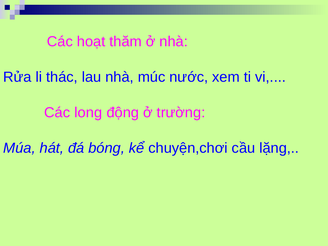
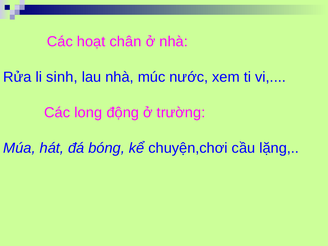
thăm: thăm -> chân (126, 41)
thác: thác -> sinh (62, 77)
